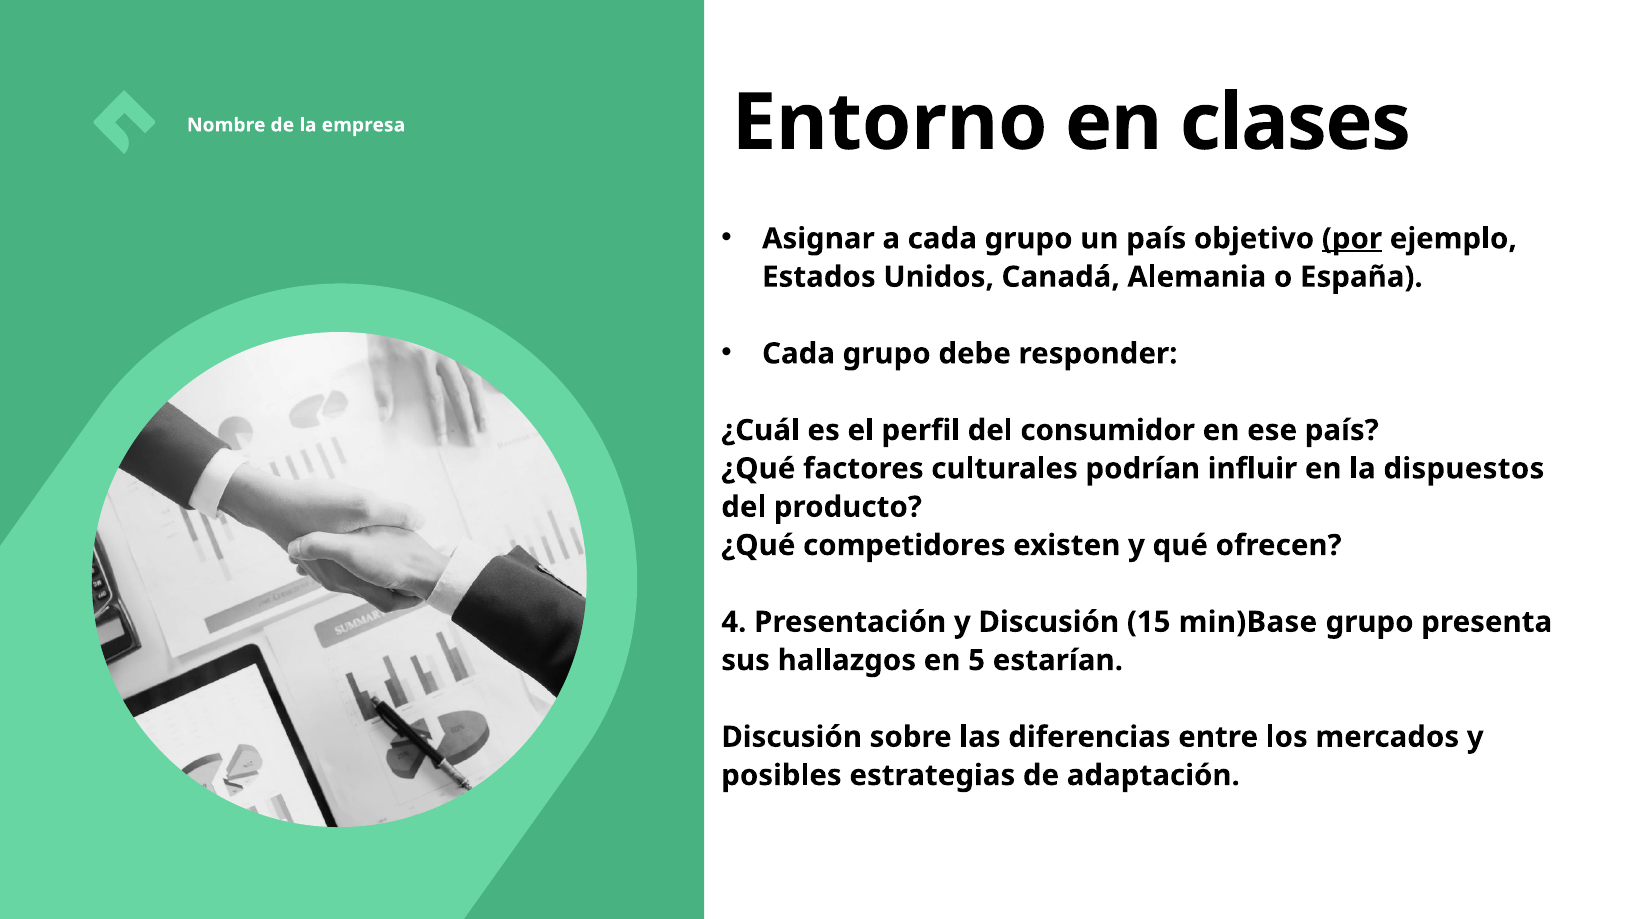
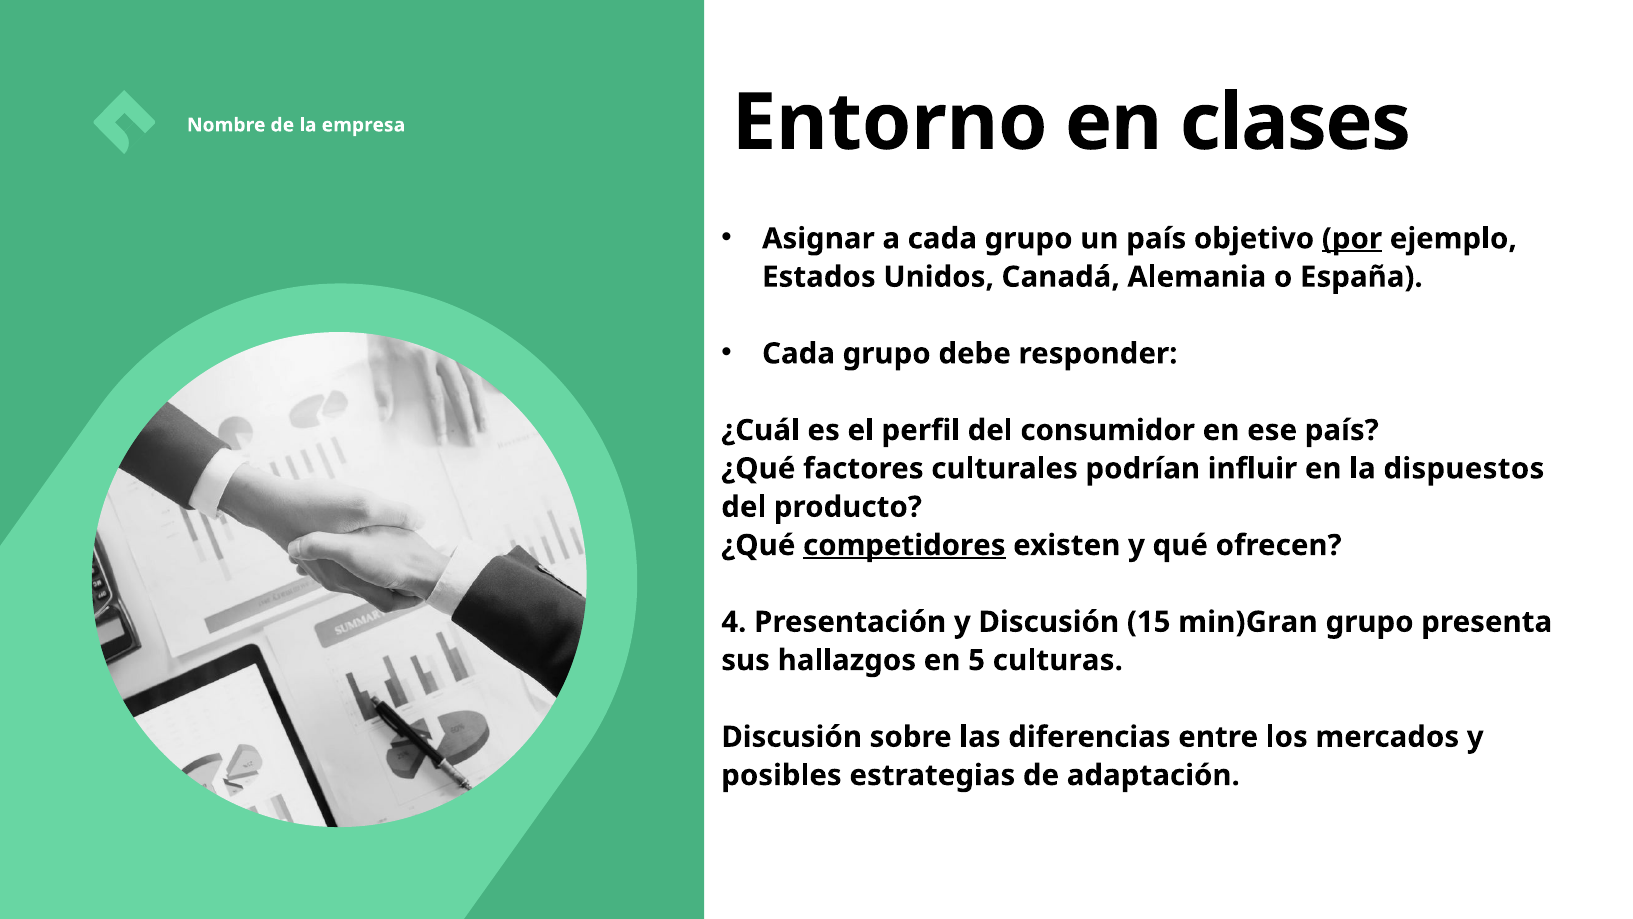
competidores underline: none -> present (904, 545)
min)Base: min)Base -> min)Gran (1248, 622)
estarían: estarían -> culturas (1058, 660)
